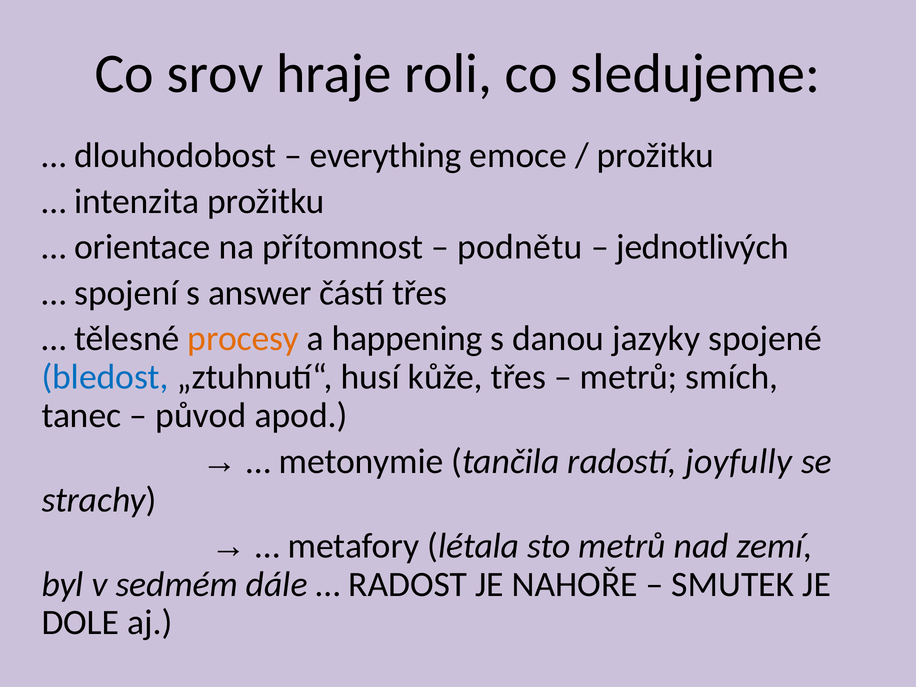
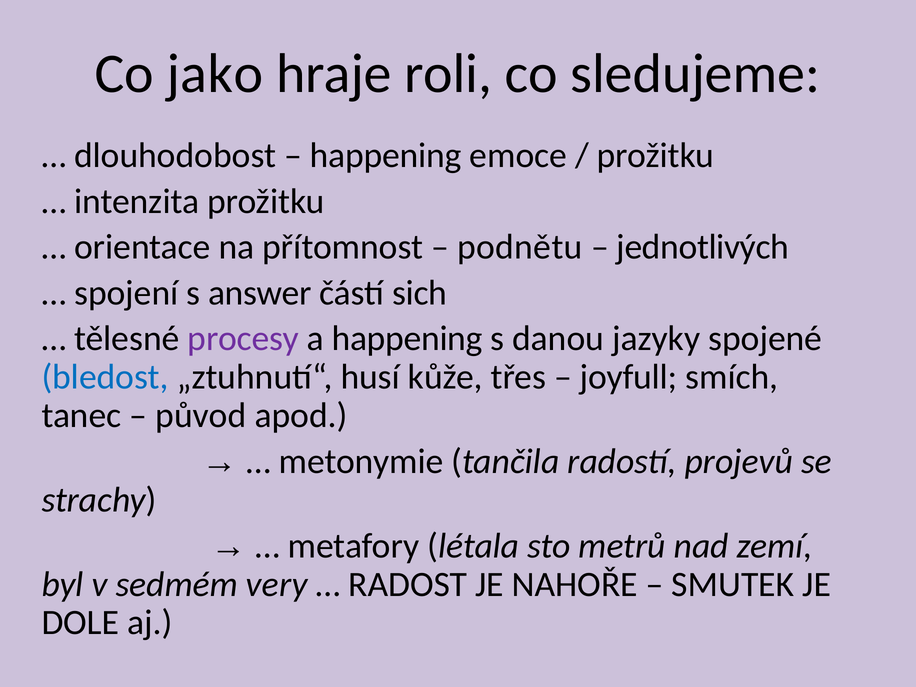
srov: srov -> jako (215, 74)
everything: everything -> happening (386, 156)
částí třes: třes -> sich (420, 293)
procesy colour: orange -> purple (243, 339)
metrů: metrů -> joyfull (629, 377)
joyfully: joyfully -> projevů (739, 461)
dále: dále -> very (277, 584)
